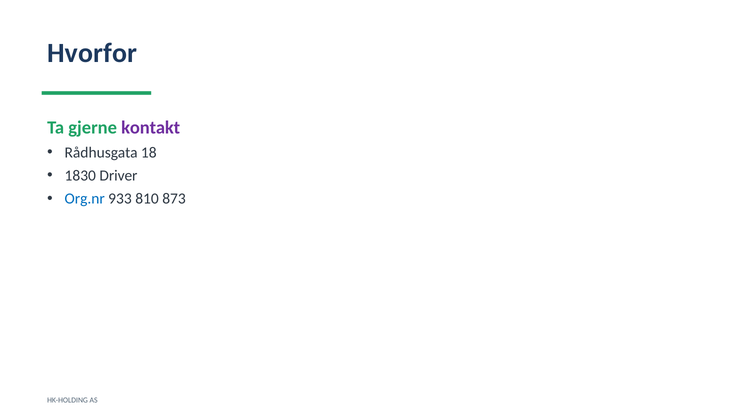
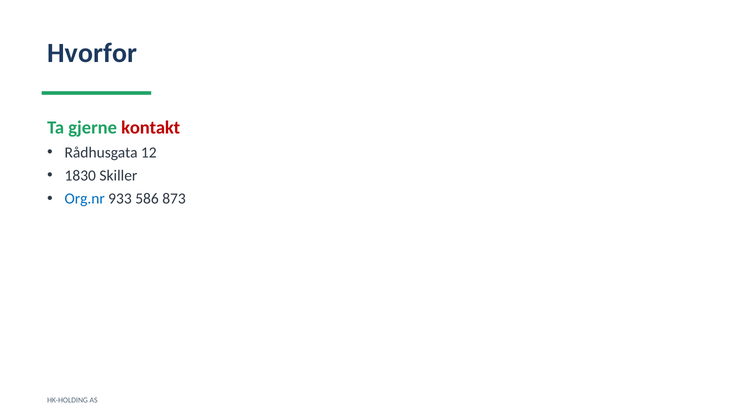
kontakt colour: purple -> red (151, 128)
18: 18 -> 12 (149, 153)
Driver: Driver -> Skiller (118, 176)
810: 810 -> 586 (147, 199)
